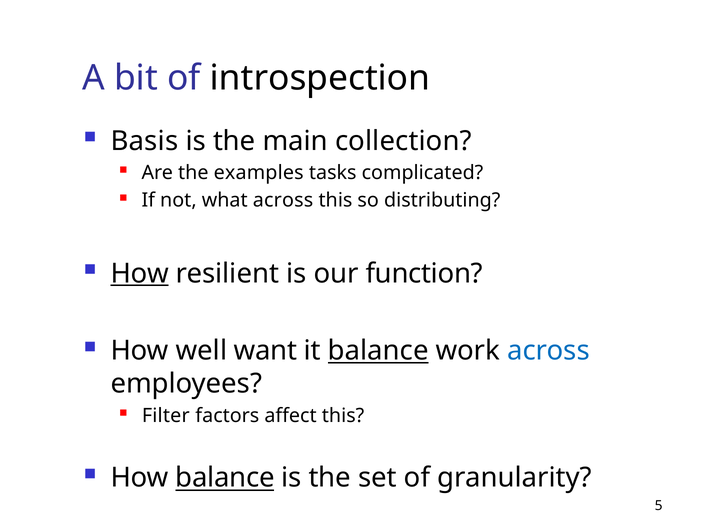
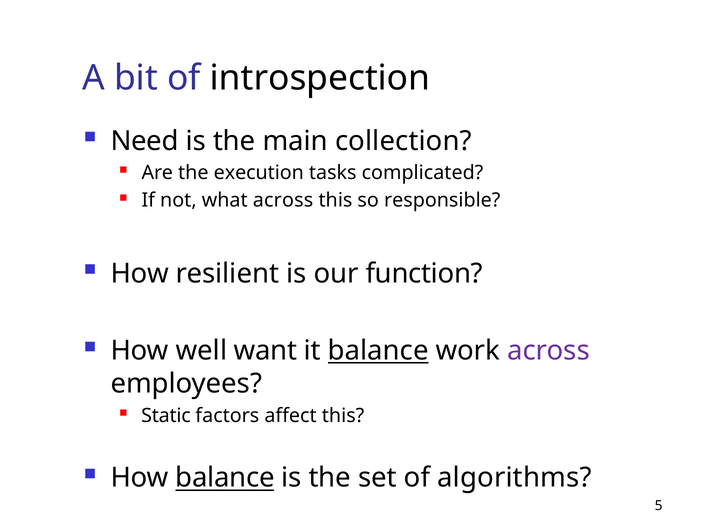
Basis: Basis -> Need (145, 141)
examples: examples -> execution (259, 173)
distributing: distributing -> responsible (442, 200)
How underline: present -> none (140, 273)
across colour: blue -> purple (548, 351)
Filter: Filter -> Static (166, 415)
granularity: granularity -> algorithms (514, 477)
